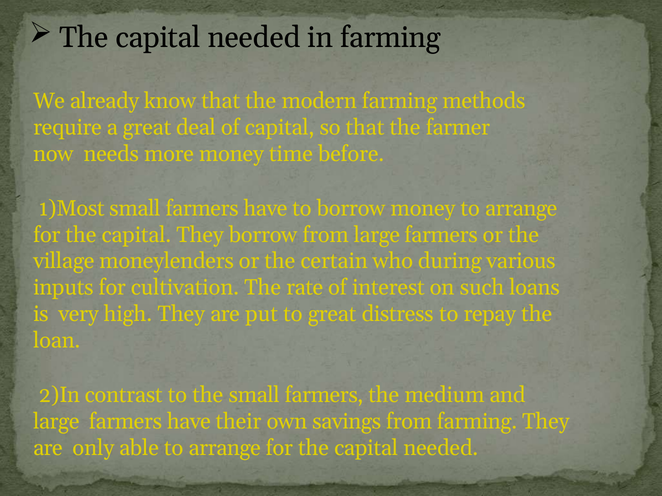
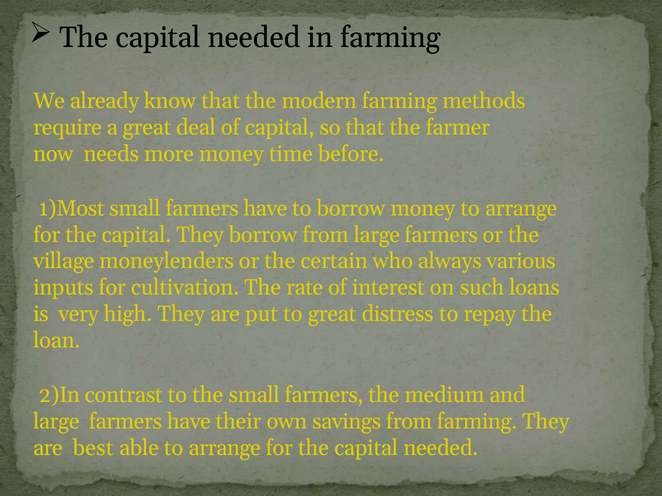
during: during -> always (450, 261)
only: only -> best (93, 448)
